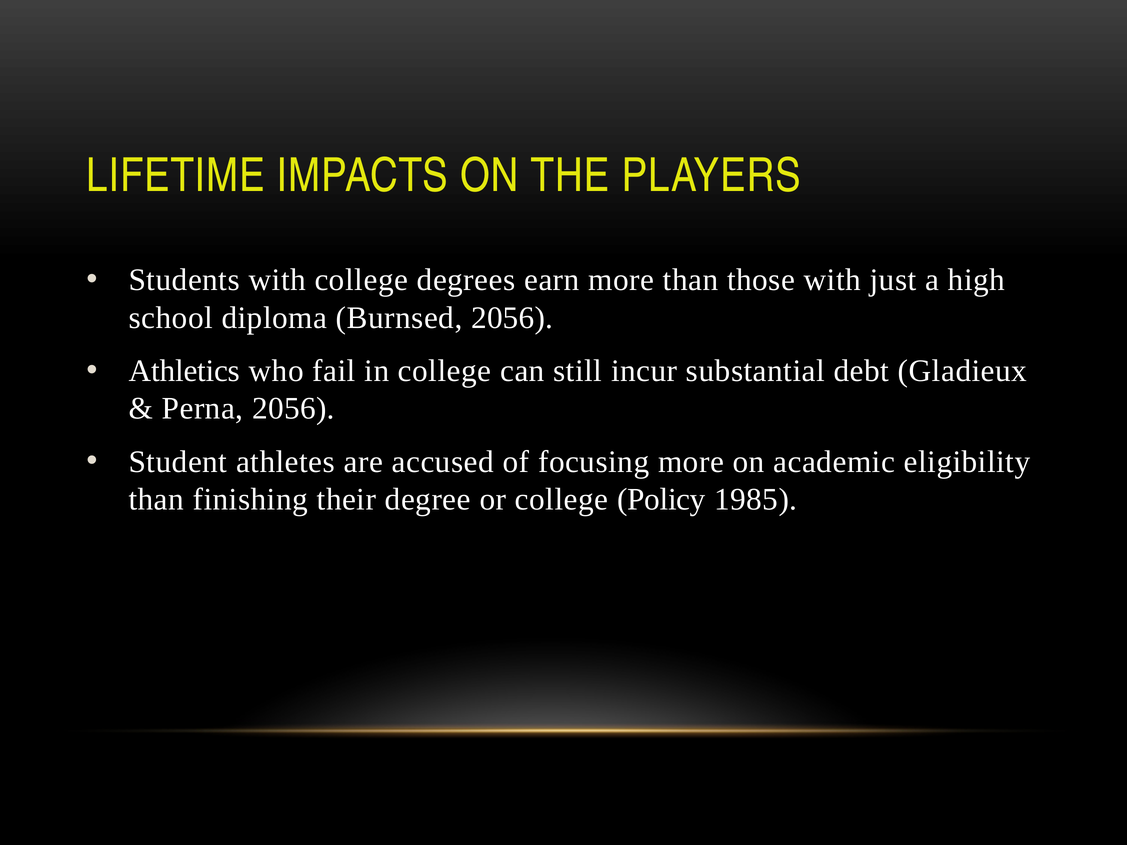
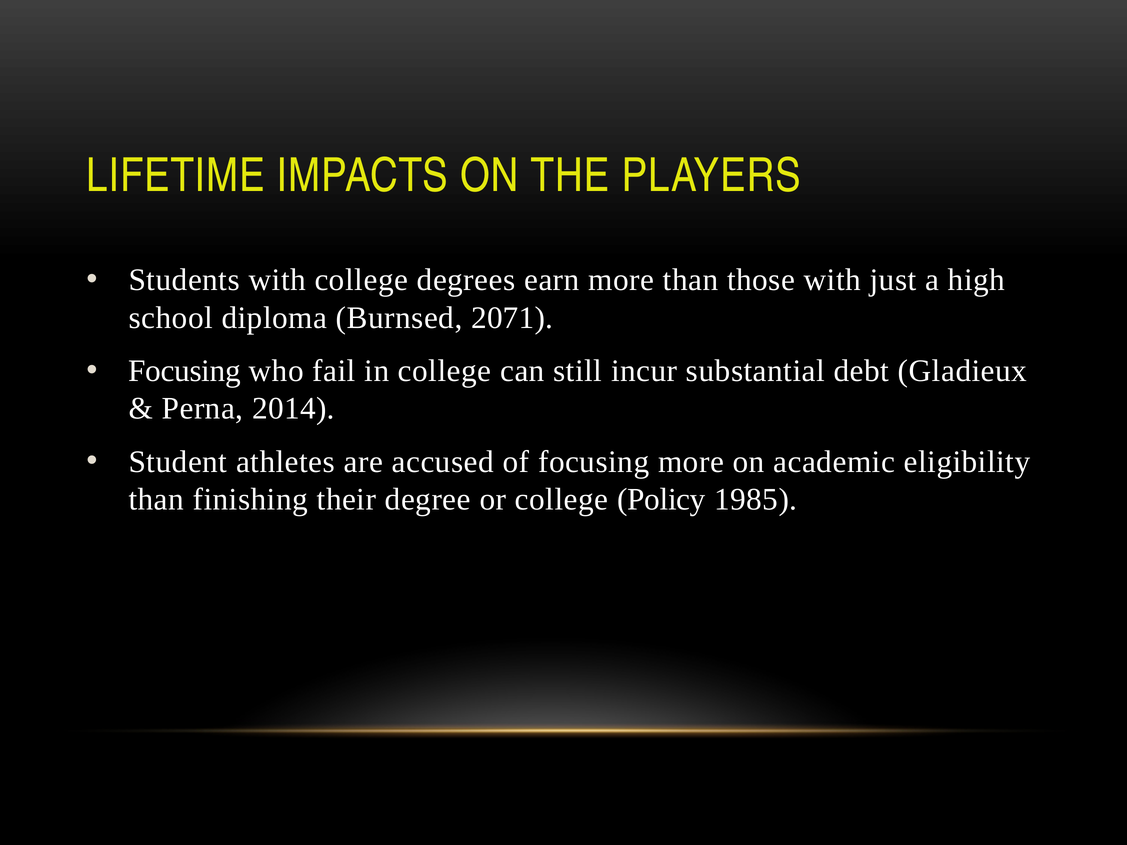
Burnsed 2056: 2056 -> 2071 (512, 318)
Athletics: Athletics -> Focusing (184, 371)
Perna 2056: 2056 -> 2014 (294, 409)
